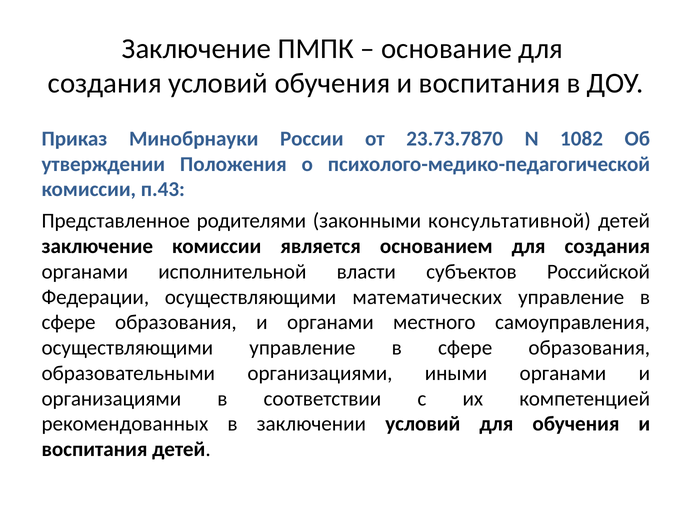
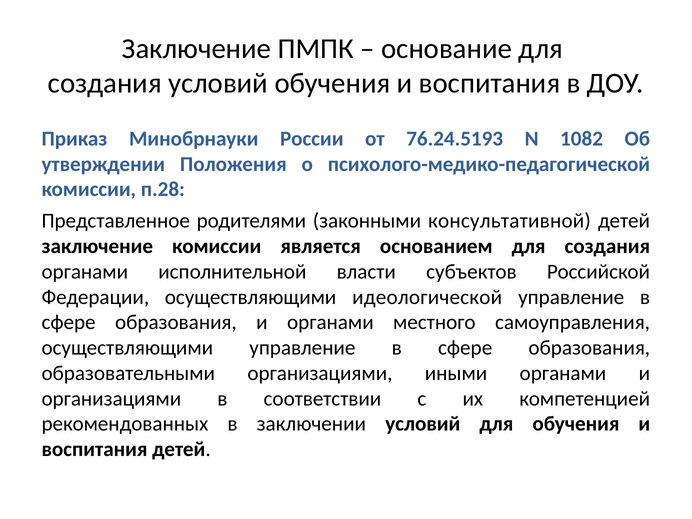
23.73.7870: 23.73.7870 -> 76.24.5193 (455, 139)
п.43: п.43 -> п.28 (163, 189)
математических: математических -> идеологической (427, 297)
